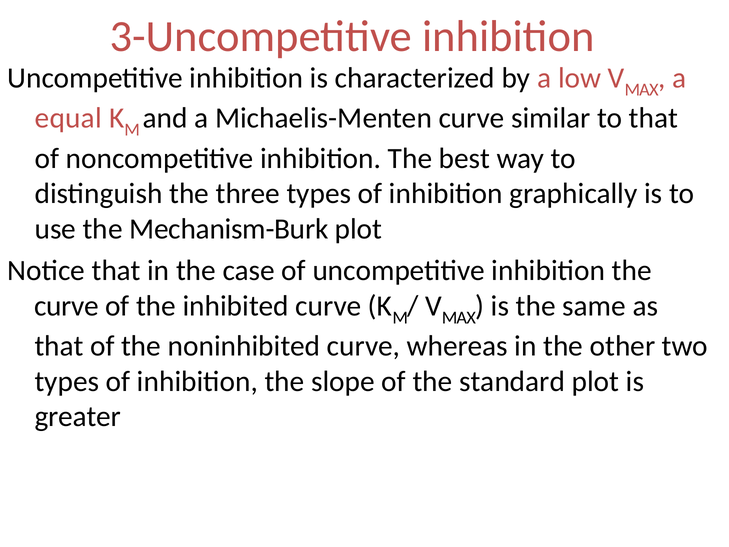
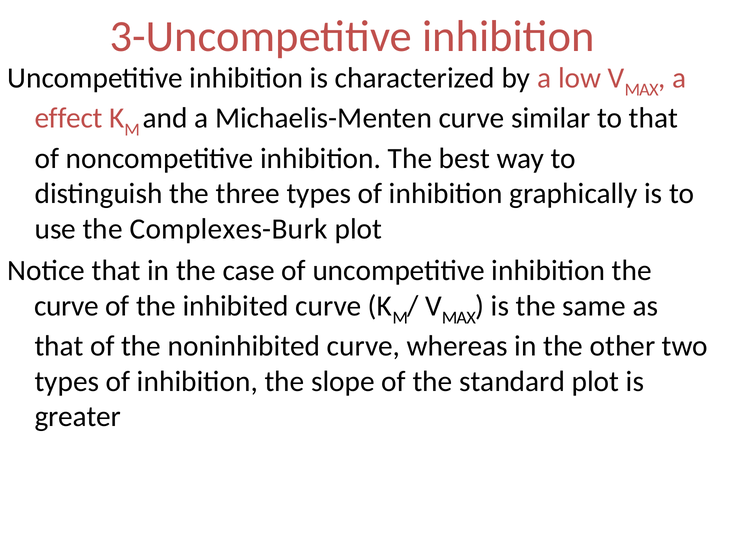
equal: equal -> effect (69, 118)
Mechanism-Burk: Mechanism-Burk -> Complexes-Burk (229, 229)
